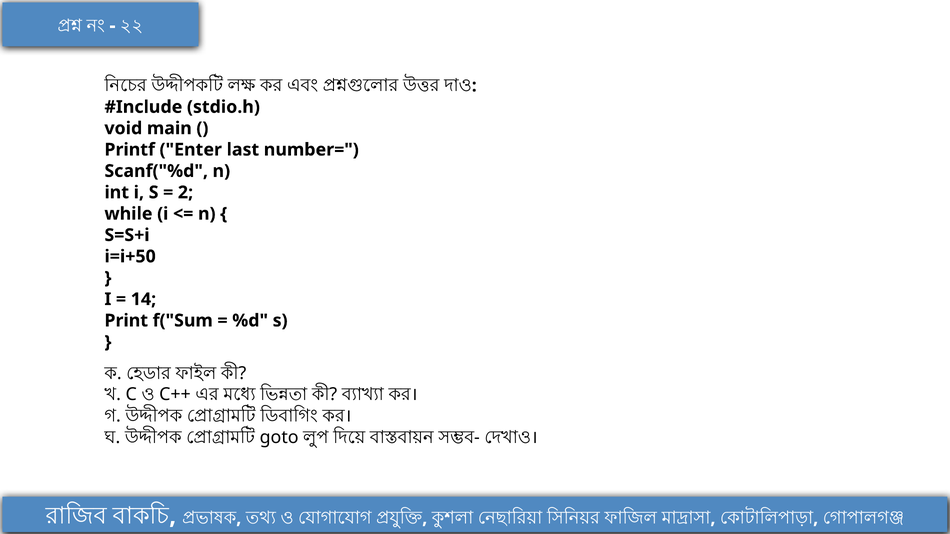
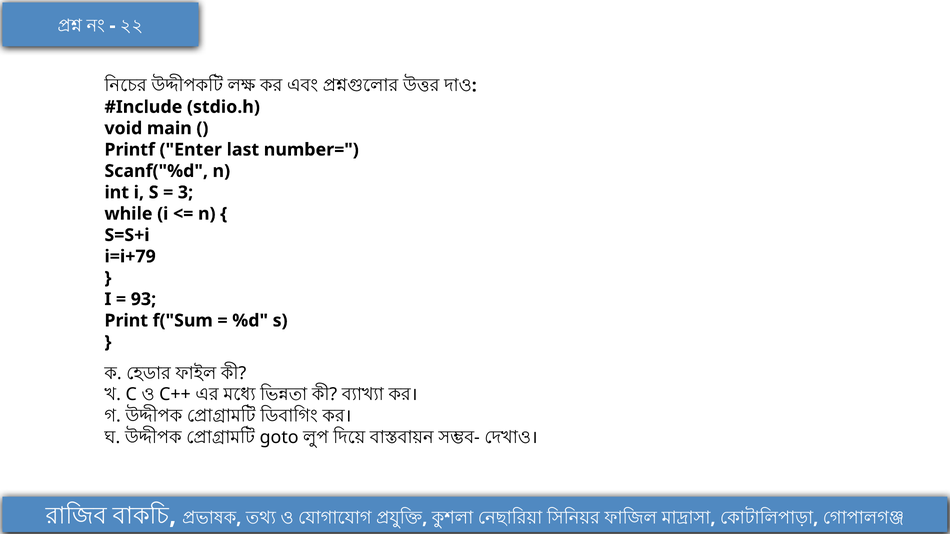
2: 2 -> 3 (186, 193)
i=i+50: i=i+50 -> i=i+79 (130, 257)
14: 14 -> 93 (143, 299)
